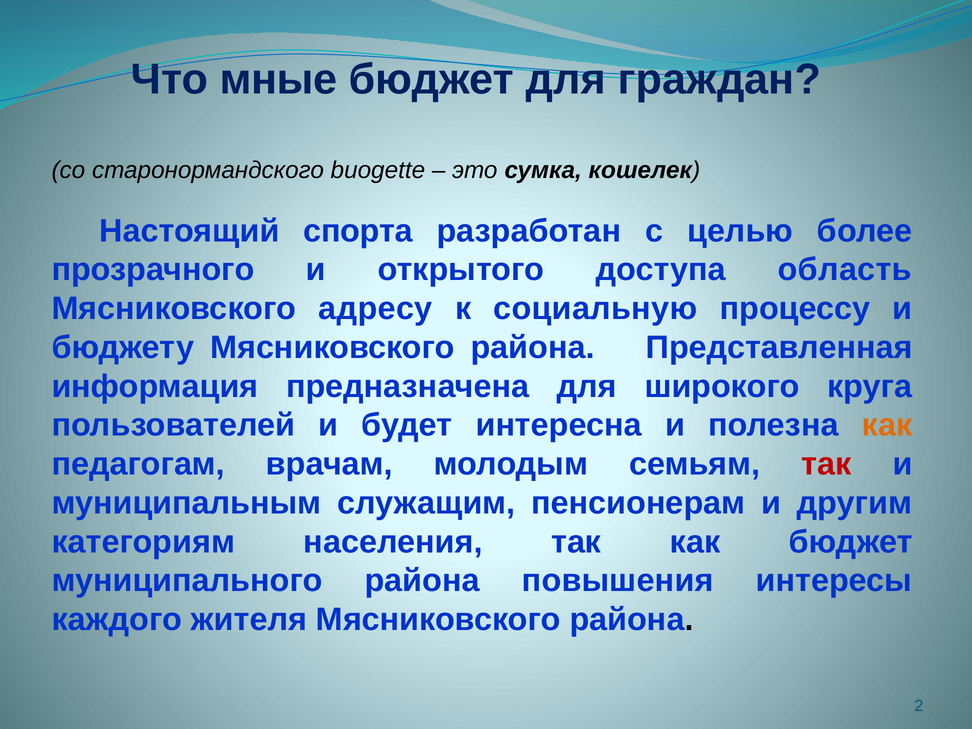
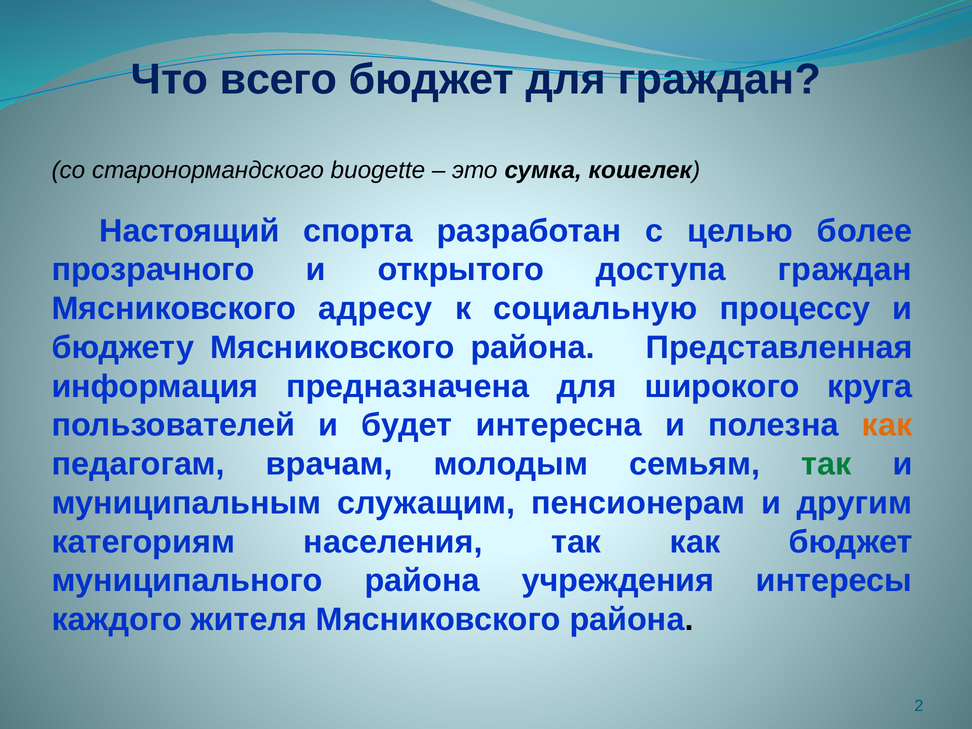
мные: мные -> всего (279, 79)
доступа область: область -> граждан (845, 270)
так colour: red -> green (826, 464)
повышения: повышения -> учреждения (618, 581)
